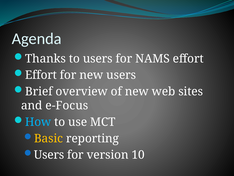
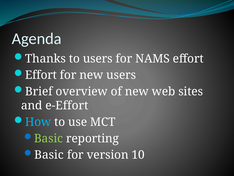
e-Focus: e-Focus -> e-Effort (67, 105)
Basic colour: yellow -> light green (49, 138)
Users: Users -> Basic (49, 154)
